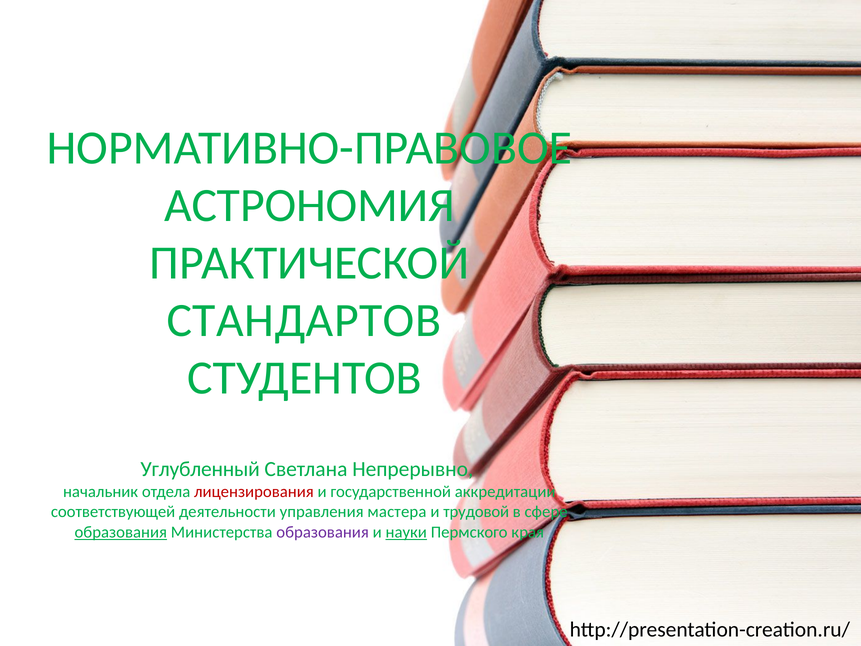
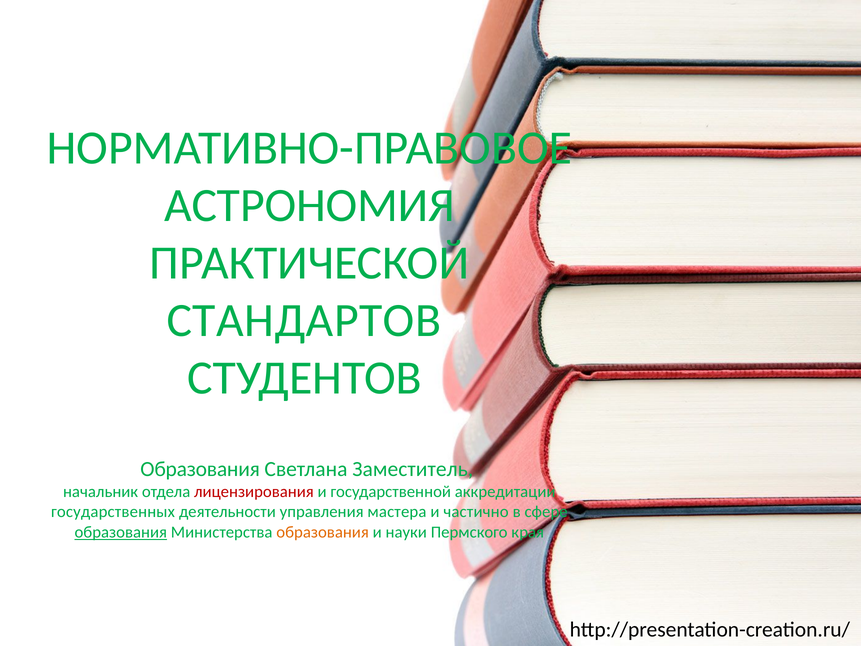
Углубленный: Углубленный -> Образования (200, 469)
Непрерывно: Непрерывно -> Заместитель (413, 469)
соответствующей: соответствующей -> государственных (113, 512)
трудовой: трудовой -> частично (476, 512)
образования colour: purple -> orange (323, 532)
науки underline: present -> none (406, 532)
